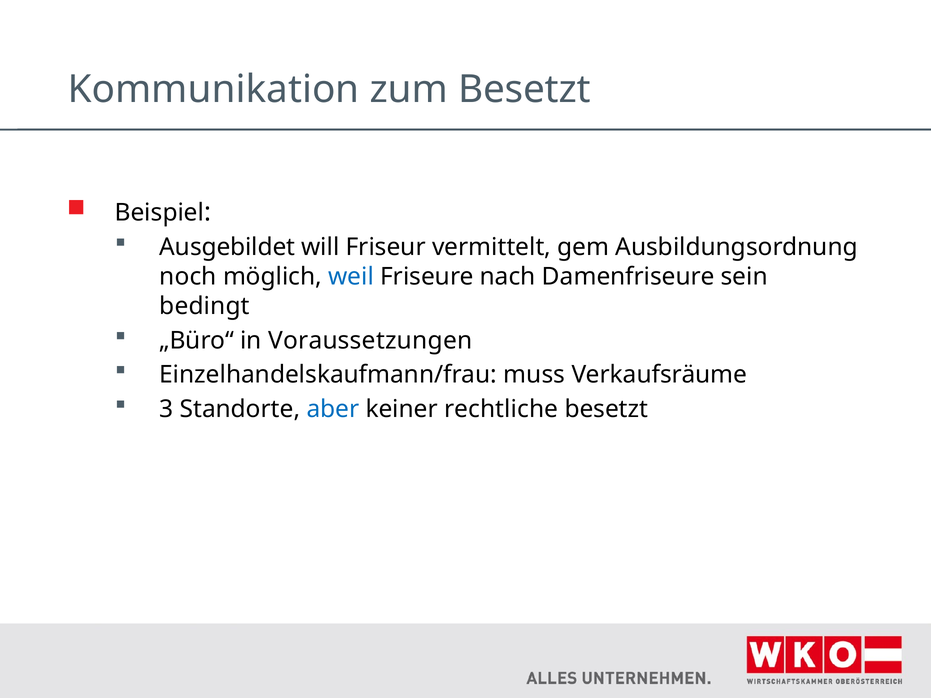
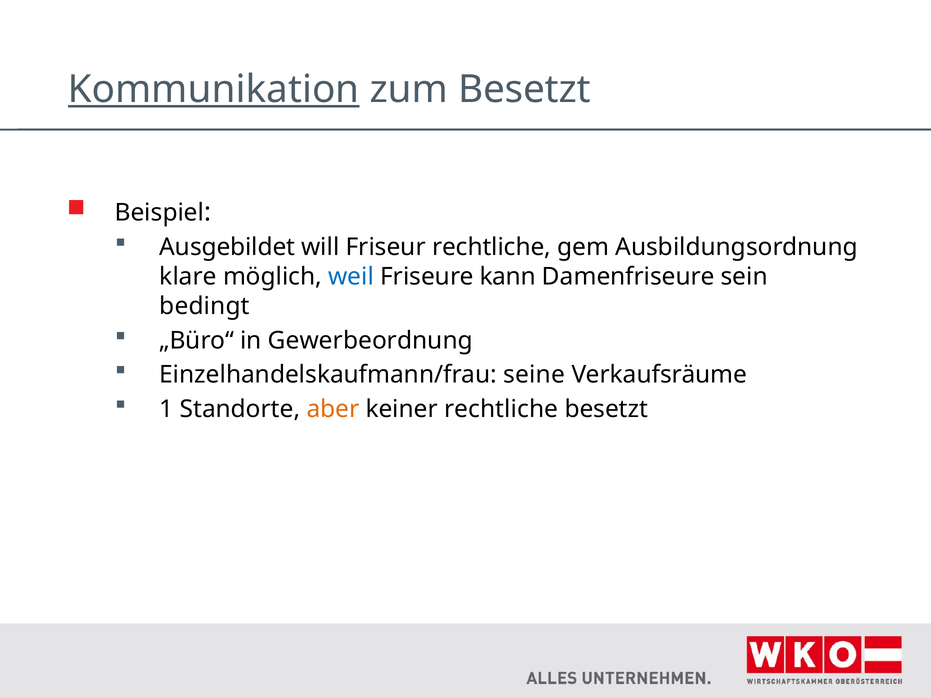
Kommunikation underline: none -> present (214, 90)
Friseur vermittelt: vermittelt -> rechtliche (492, 247)
noch: noch -> klare (188, 277)
nach: nach -> kann (508, 277)
Voraussetzungen: Voraussetzungen -> Gewerbeordnung (370, 341)
muss: muss -> seine (534, 375)
3: 3 -> 1 (166, 409)
aber colour: blue -> orange (333, 409)
